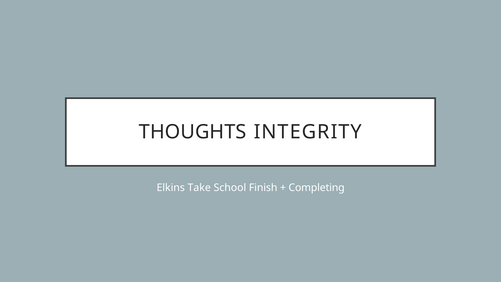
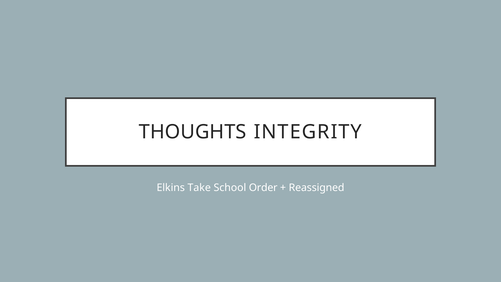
Finish: Finish -> Order (263, 188)
Completing: Completing -> Reassigned (317, 188)
